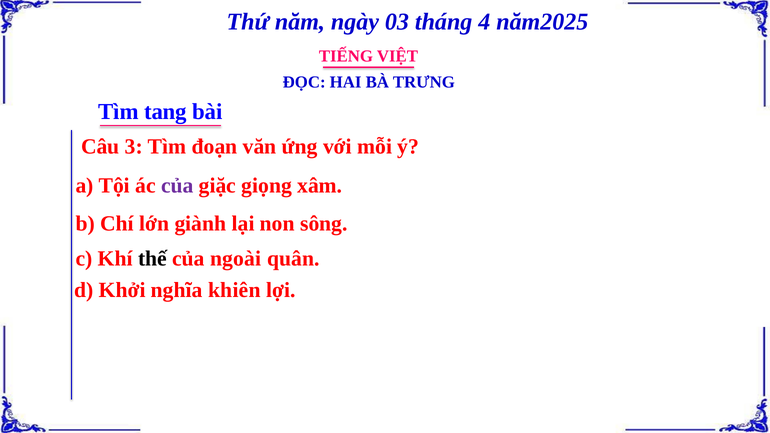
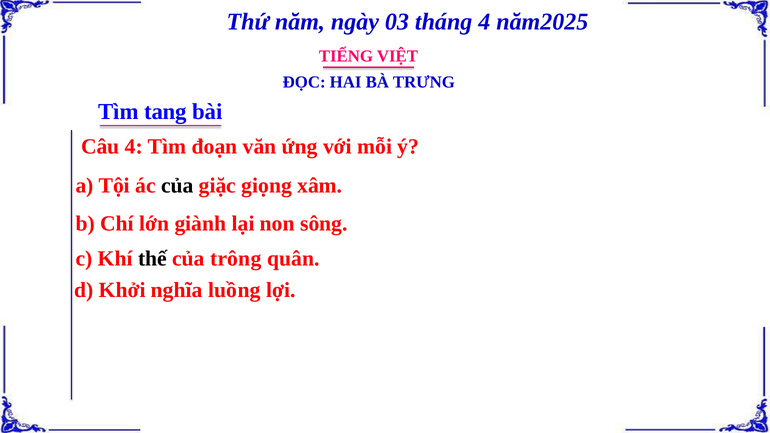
Câu 3: 3 -> 4 (134, 146)
của colour: purple -> black (177, 185)
ngoài: ngoài -> trông (236, 258)
khiên: khiên -> luồng (234, 290)
